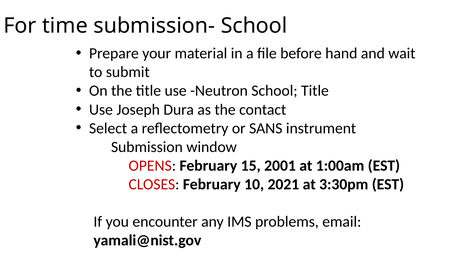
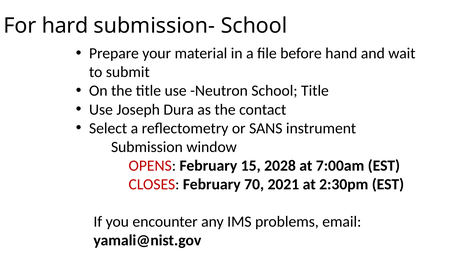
time: time -> hard (65, 26)
2001: 2001 -> 2028 (280, 166)
1:00am: 1:00am -> 7:00am (340, 166)
10: 10 -> 70 (254, 185)
3:30pm: 3:30pm -> 2:30pm (344, 185)
